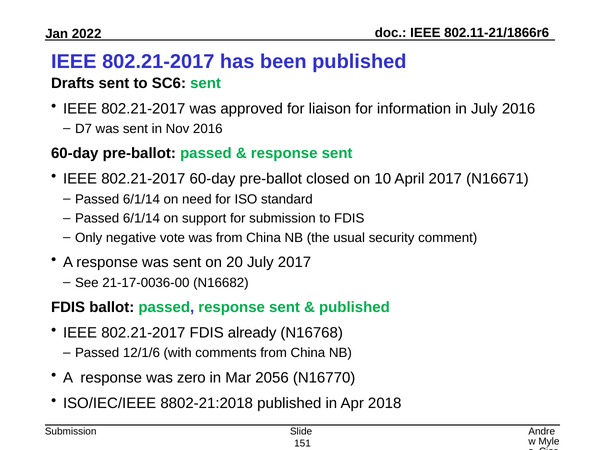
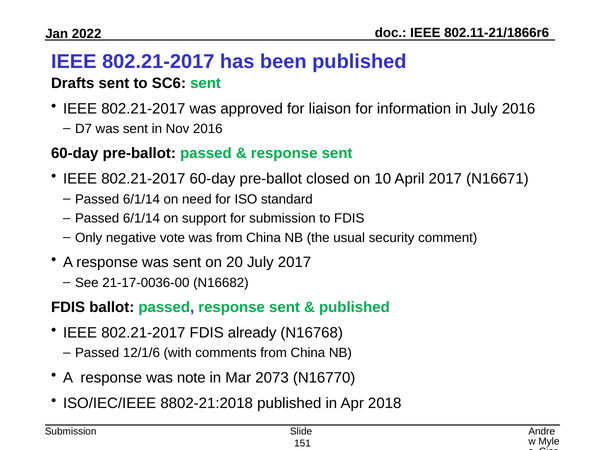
zero: zero -> note (191, 378)
2056: 2056 -> 2073 (272, 378)
